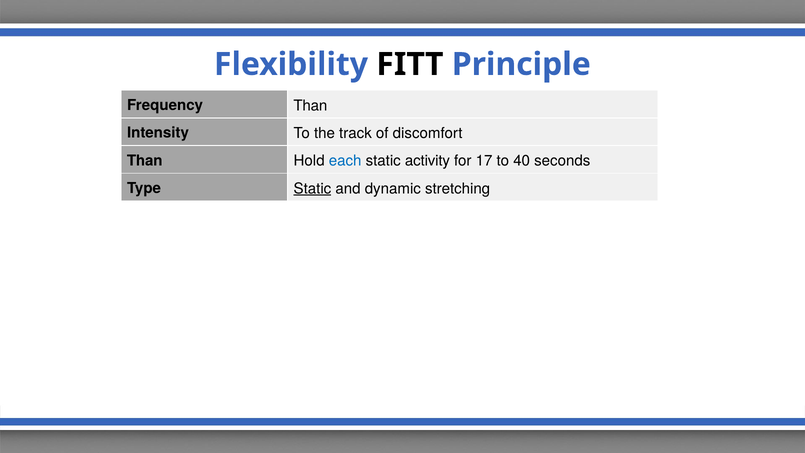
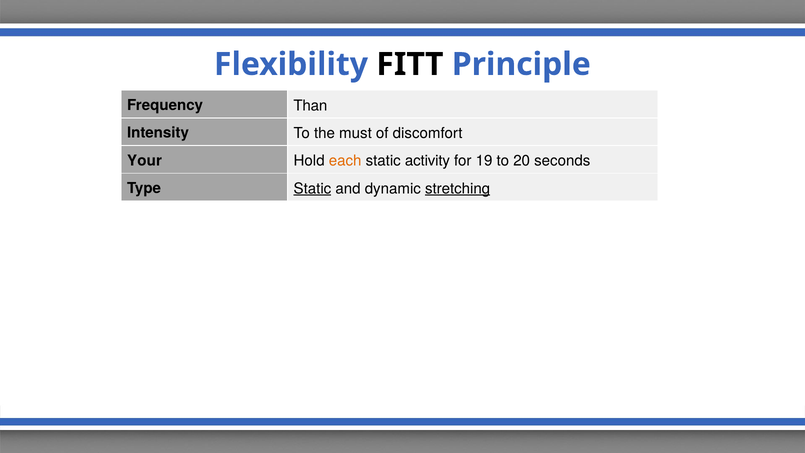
track: track -> must (355, 133)
Than: Than -> Your (145, 161)
each colour: blue -> orange (345, 161)
17: 17 -> 19 (484, 161)
40: 40 -> 20 (522, 161)
stretching underline: none -> present (458, 189)
